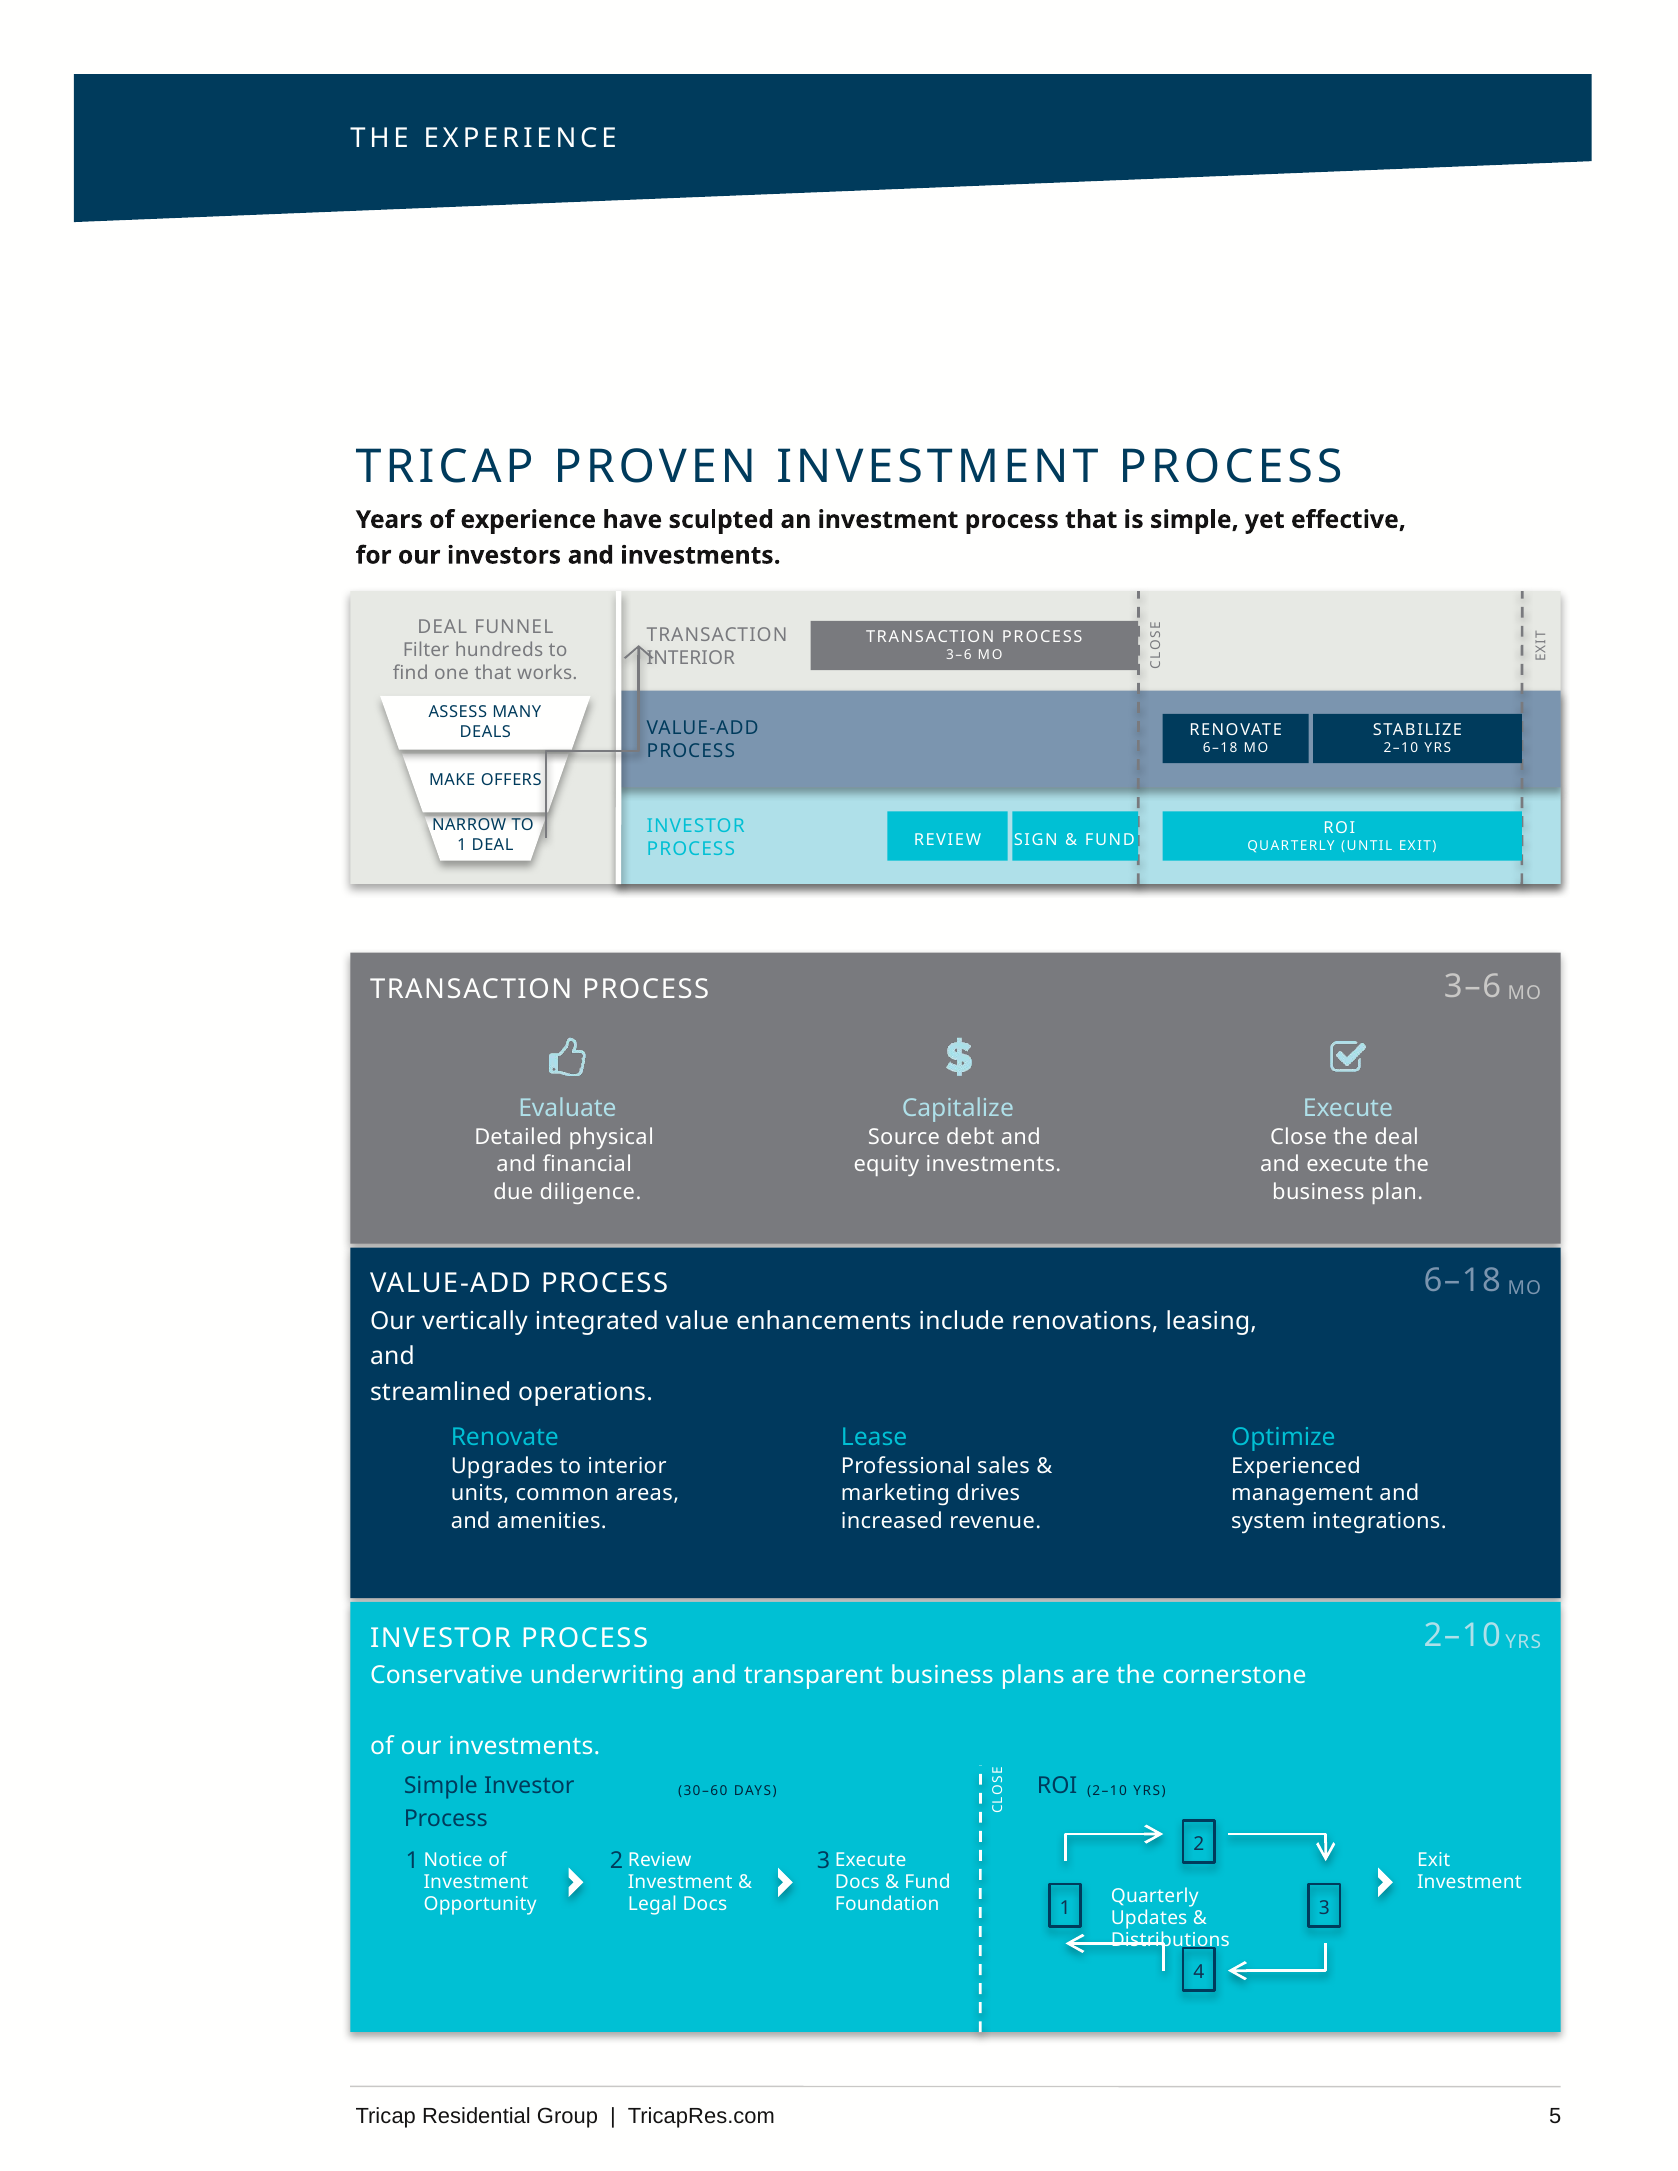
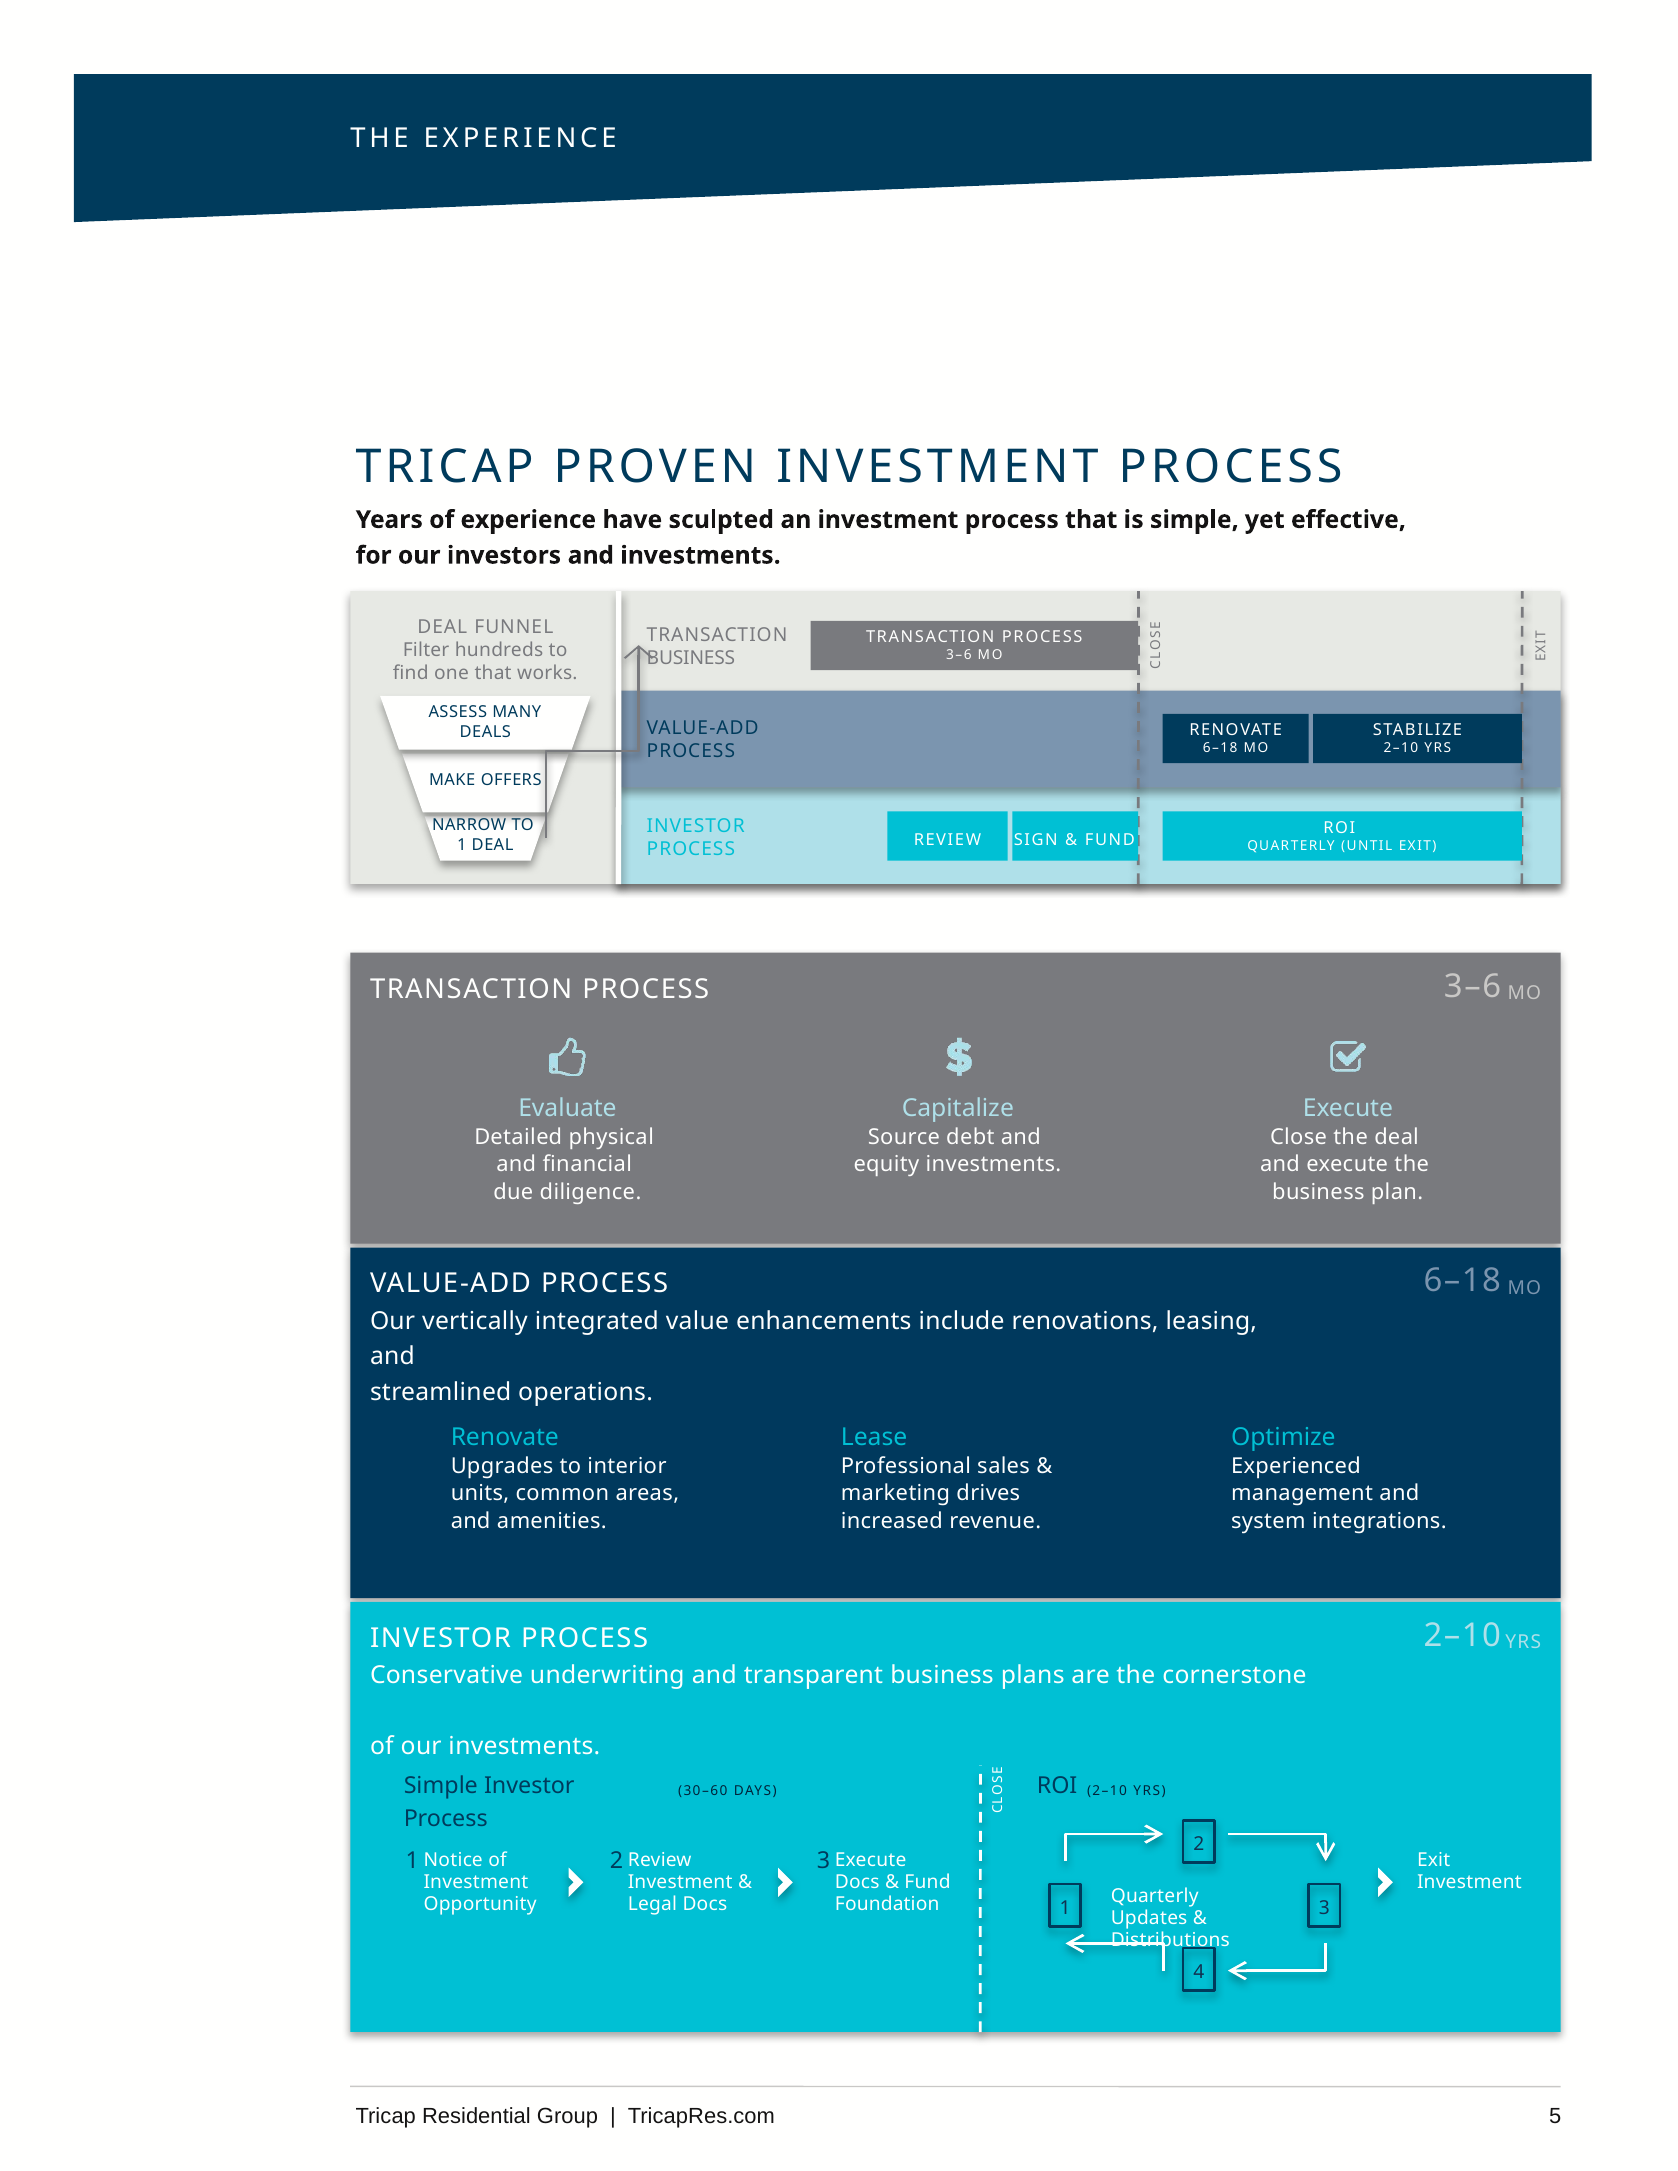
INTERIOR: INTERIOR -> BUSINESS (691, 658)
